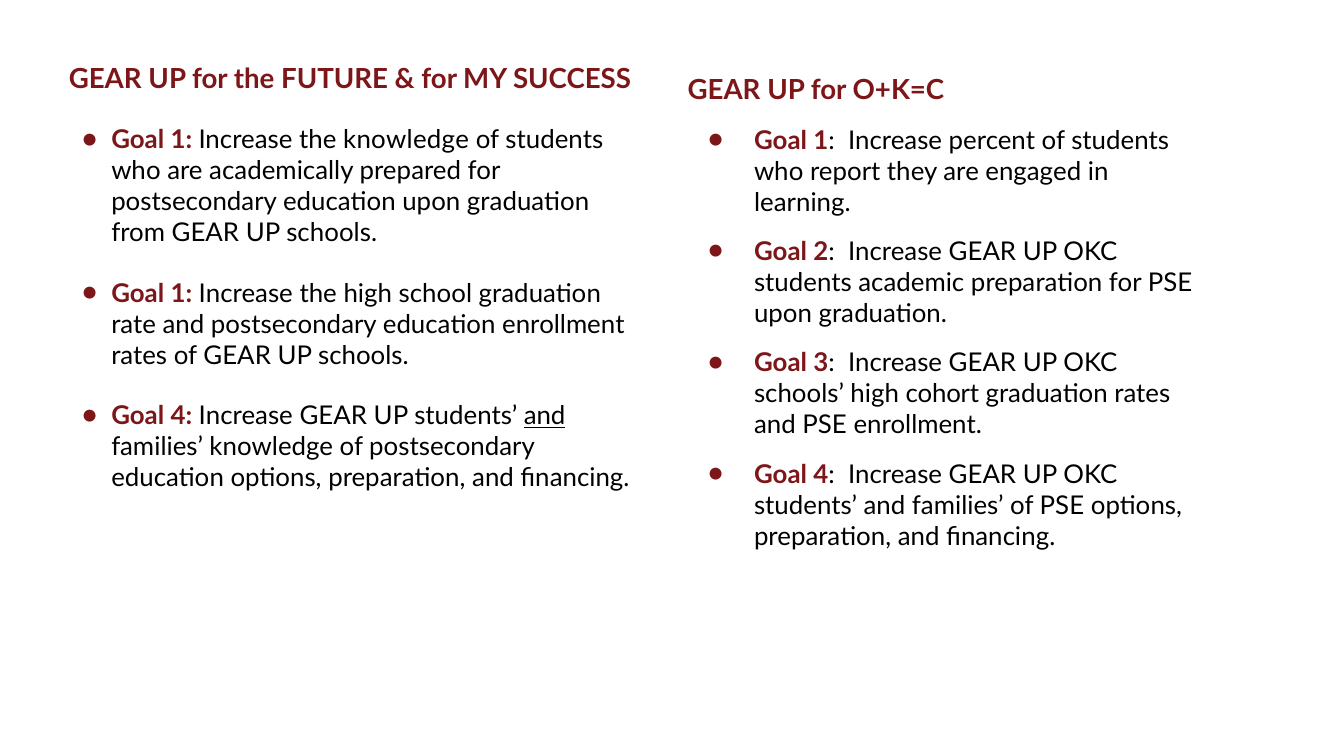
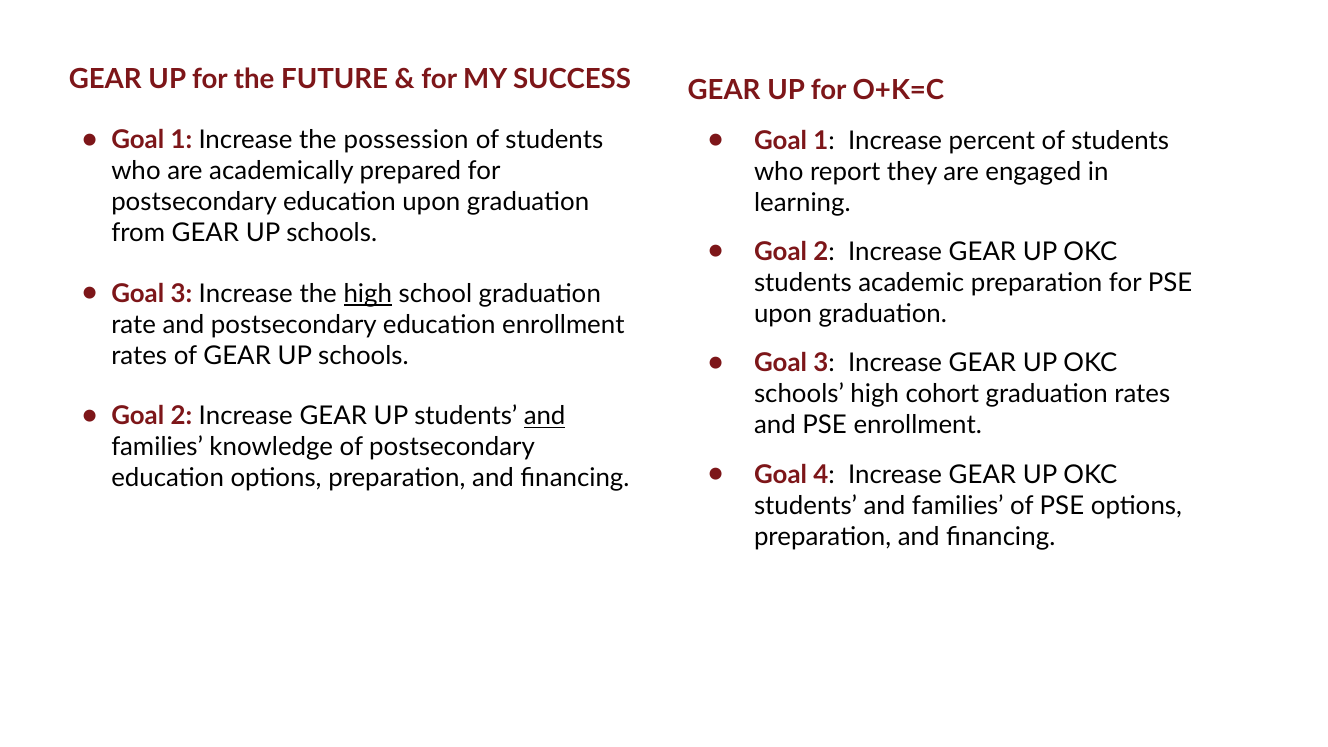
the knowledge: knowledge -> possession (406, 140)
1: 1 -> 3 (181, 294)
high underline: none -> present (368, 294)
4: 4 -> 2 (181, 416)
